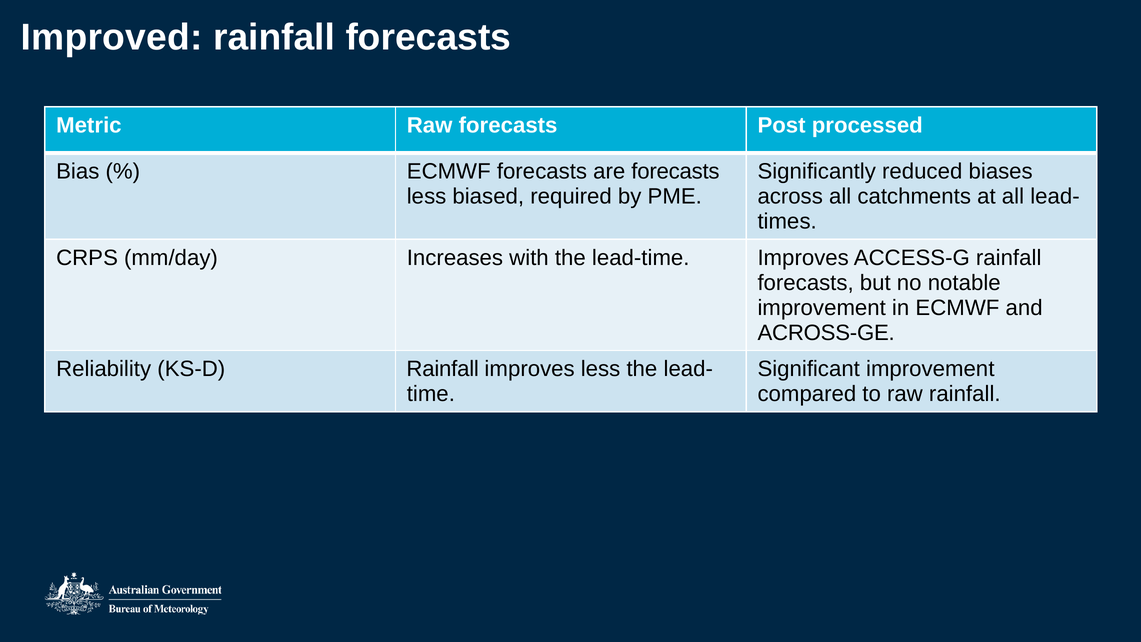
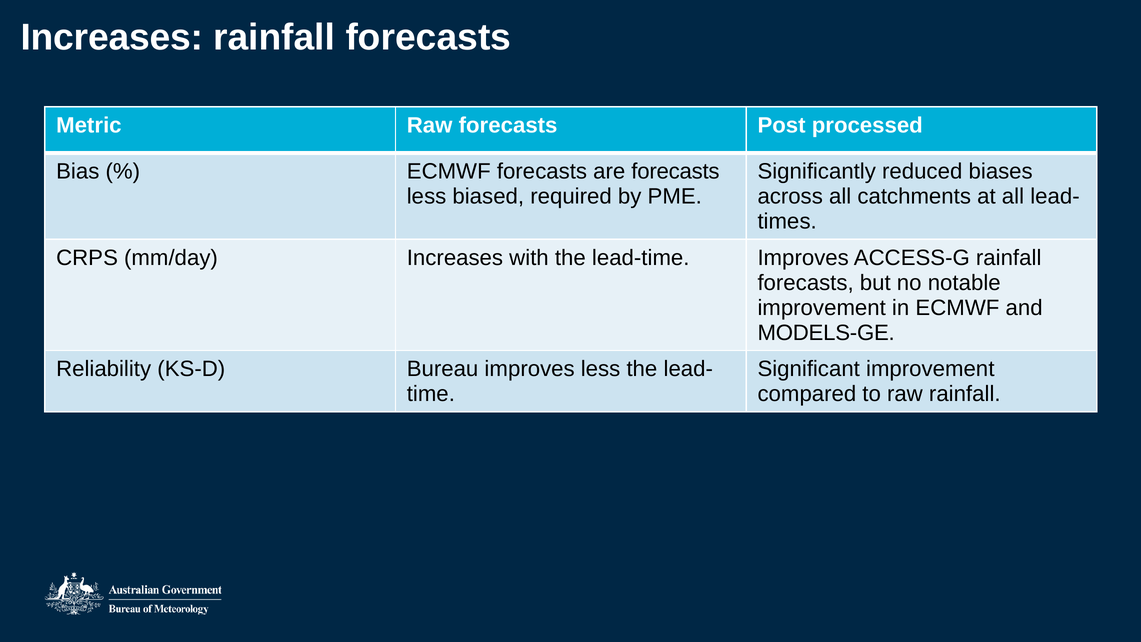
Improved: Improved -> Increases (112, 38)
ACROSS-GE: ACROSS-GE -> MODELS-GE (826, 333)
KS-D Rainfall: Rainfall -> Bureau (443, 369)
